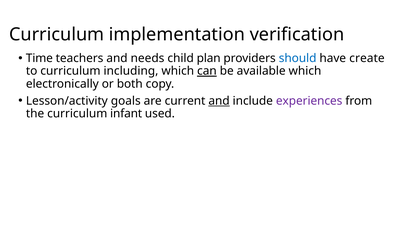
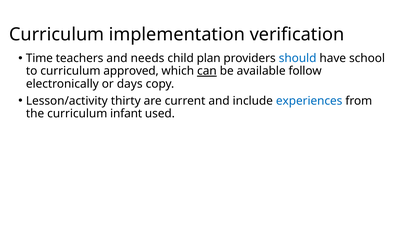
create: create -> school (367, 58)
including: including -> approved (131, 71)
available which: which -> follow (305, 71)
both: both -> days (130, 84)
goals: goals -> thirty (126, 101)
and underline: present -> none (219, 101)
experiences colour: purple -> blue (309, 101)
